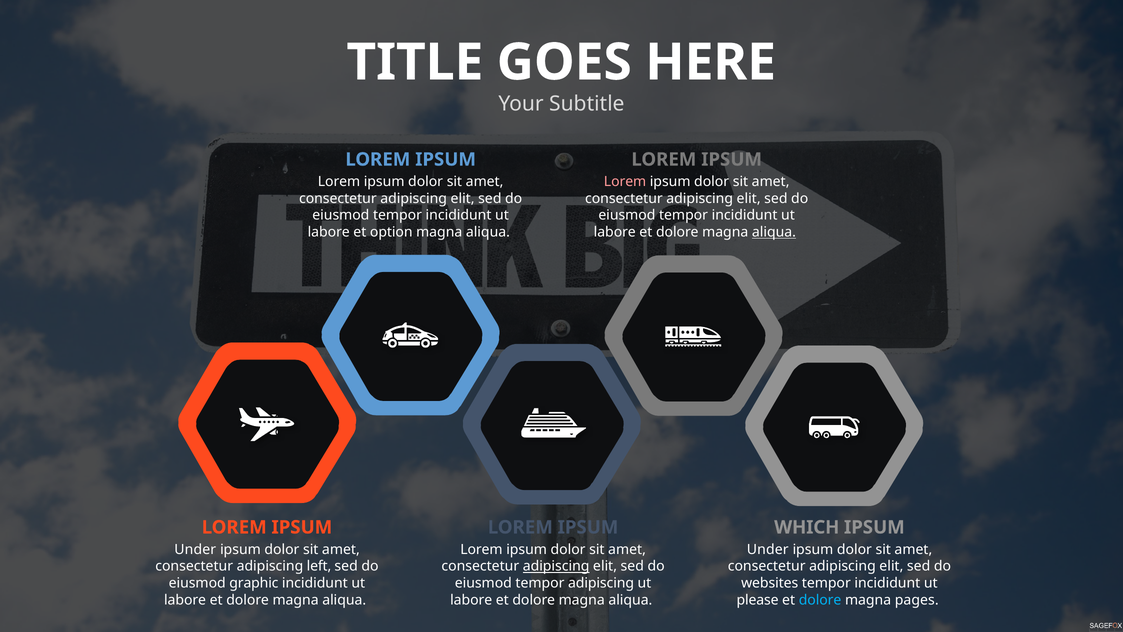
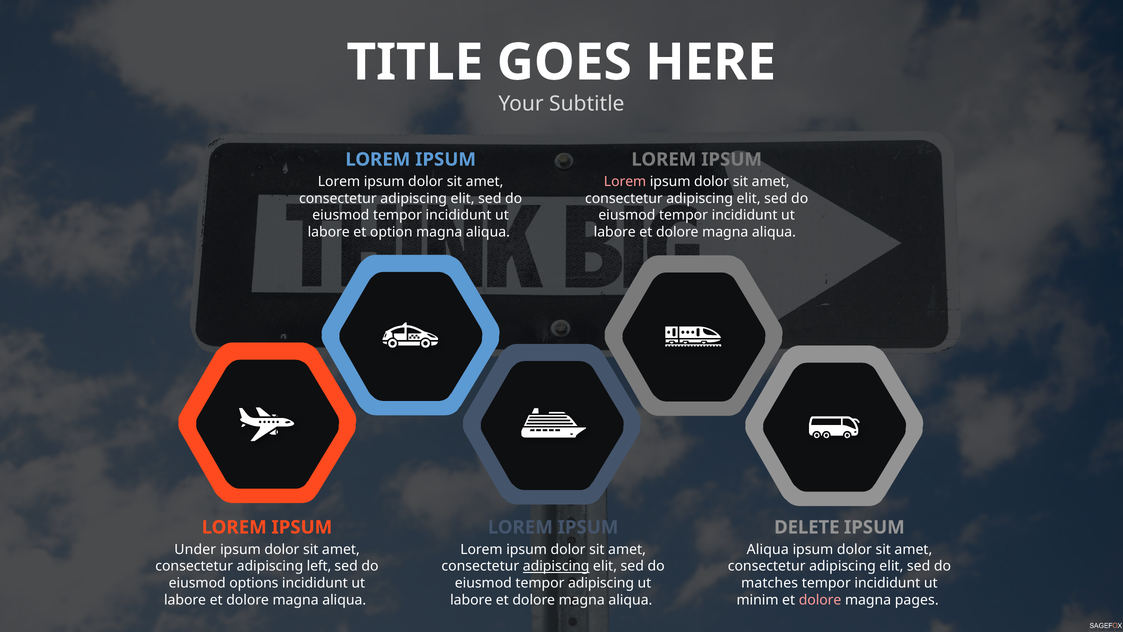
aliqua underline: present -> none (774, 232)
WHICH: WHICH -> DELETE (807, 527)
Under: Under -> Aliqua (768, 549)
graphic: graphic -> options (254, 583)
websites: websites -> matches (770, 583)
please: please -> minim (758, 600)
dolore colour: light blue -> pink (820, 600)
